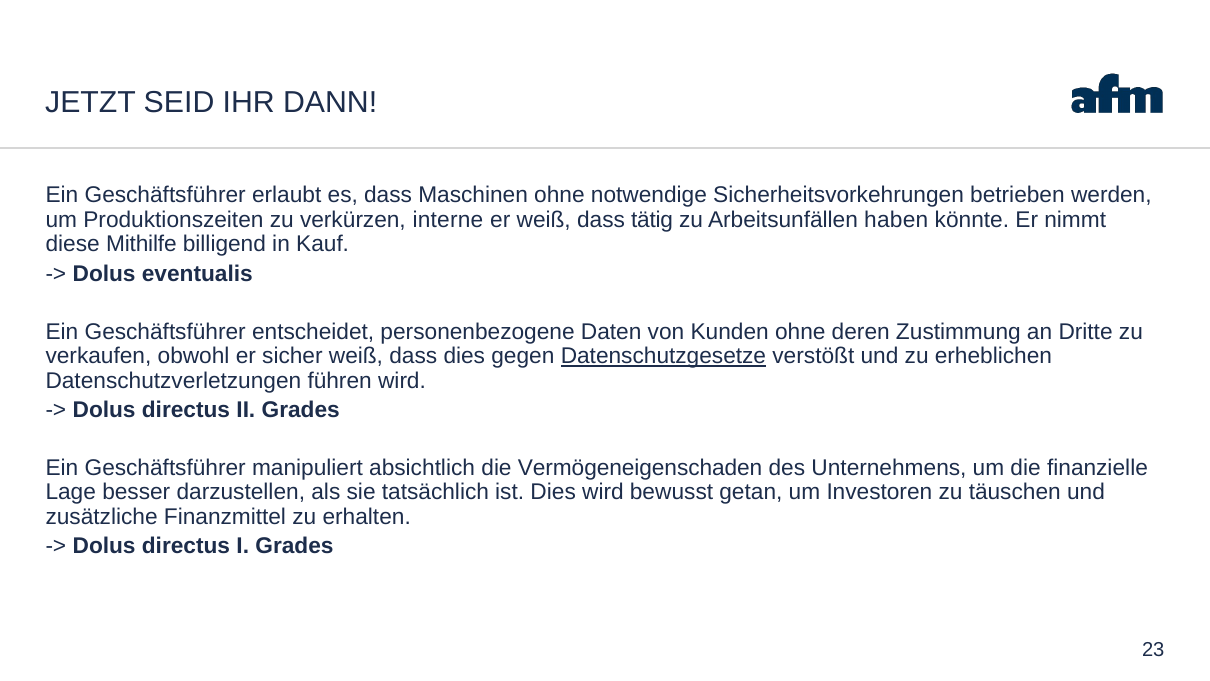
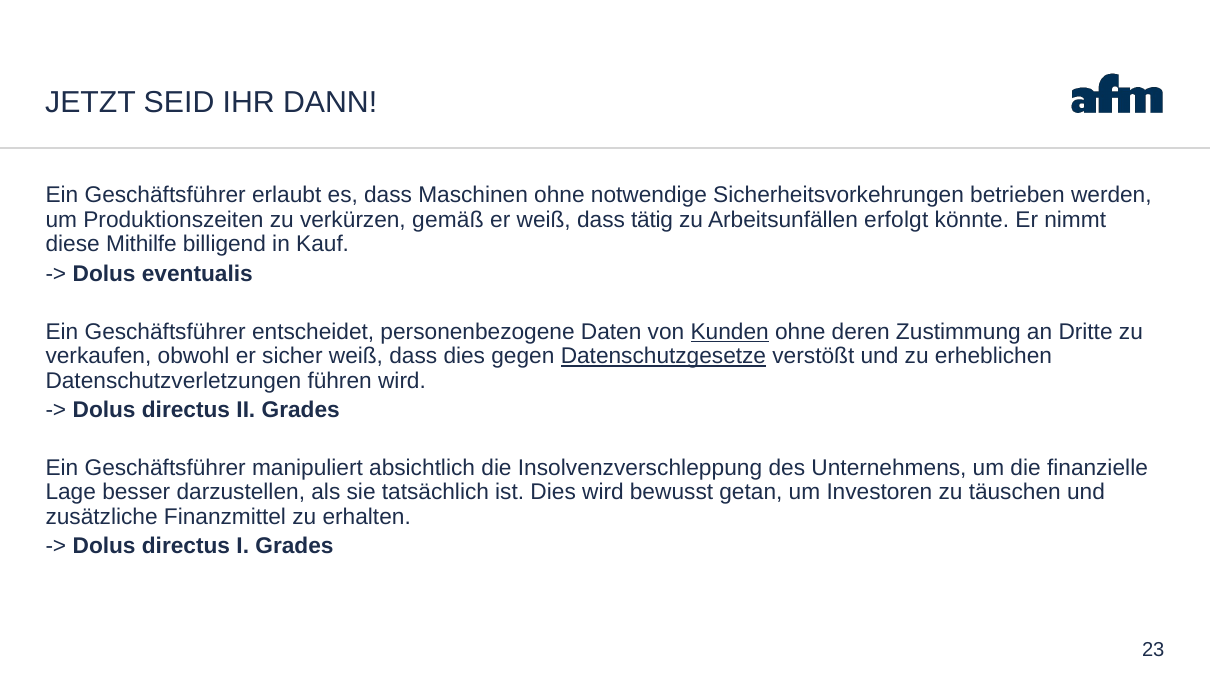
interne: interne -> gemäß (448, 220)
haben: haben -> erfolgt (896, 220)
Kunden underline: none -> present (730, 331)
Vermögeneigenschaden: Vermögeneigenschaden -> Insolvenzverschleppung (640, 468)
